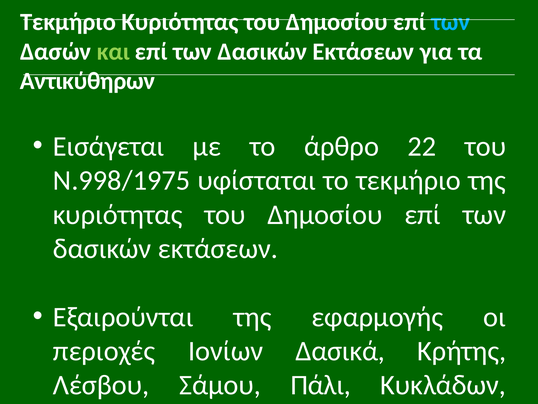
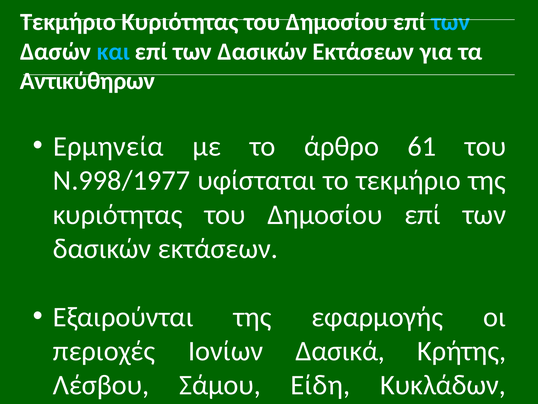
και colour: light green -> light blue (113, 51)
Εισάγεται: Εισάγεται -> Ερμηνεία (108, 146)
22: 22 -> 61 (422, 146)
Ν.998/1975: Ν.998/1975 -> Ν.998/1977 (122, 180)
Πάλι: Πάλι -> Είδη (320, 385)
